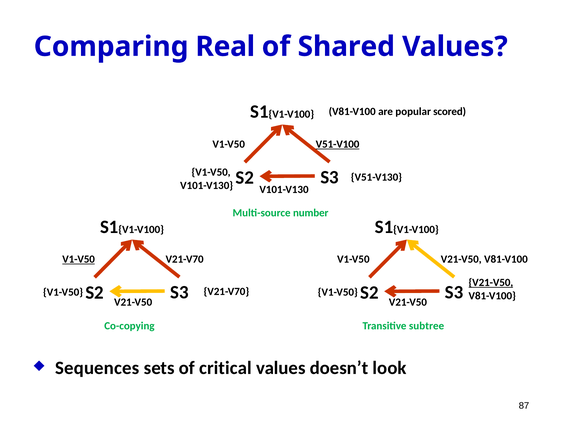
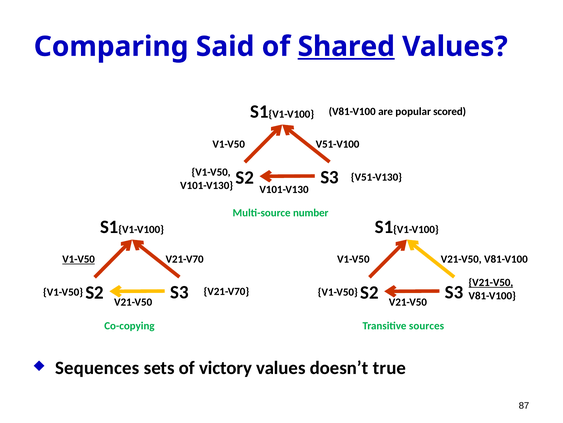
Real: Real -> Said (225, 47)
Shared underline: none -> present (346, 47)
V51-V100 underline: present -> none (338, 144)
subtree: subtree -> sources (427, 325)
critical: critical -> victory (226, 367)
look: look -> true (389, 367)
